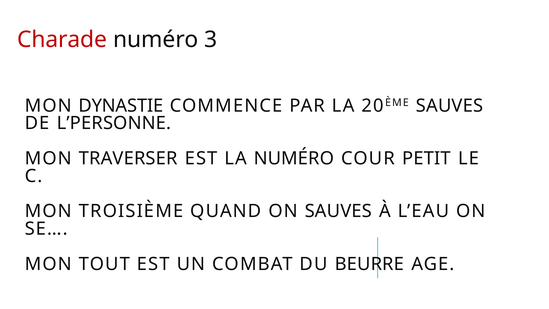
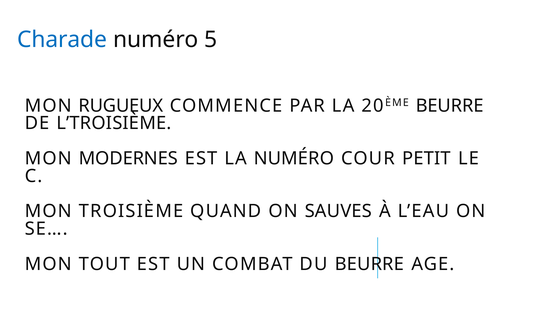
Charade colour: red -> blue (62, 39)
3: 3 -> 5 (211, 39)
DYNASTIE: DYNASTIE -> RUGUEUX (121, 106)
20ÈME SAUVES: SAUVES -> BEURRE (450, 106)
L’PERSONNE: L’PERSONNE -> L’TROISIÈME (114, 123)
TRAVERSER: TRAVERSER -> MODERNES (128, 158)
